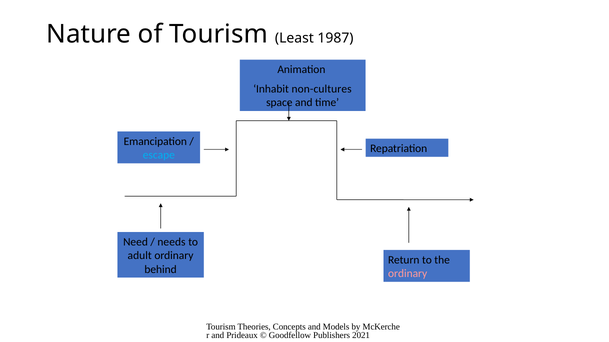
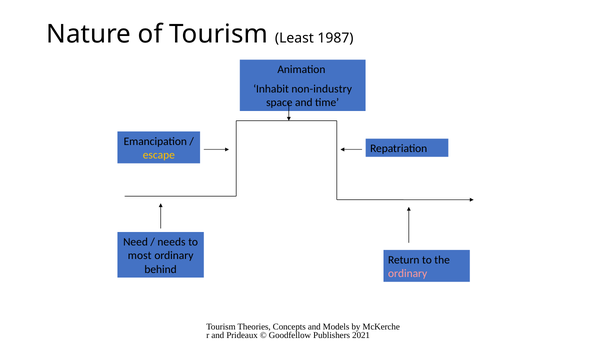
non-cultures: non-cultures -> non-industry (322, 89)
escape colour: light blue -> yellow (159, 155)
adult: adult -> most (140, 256)
